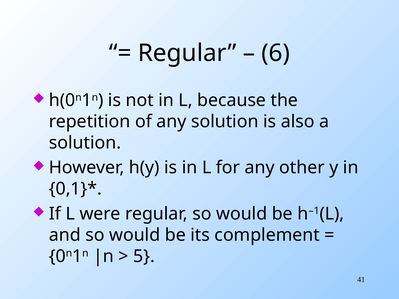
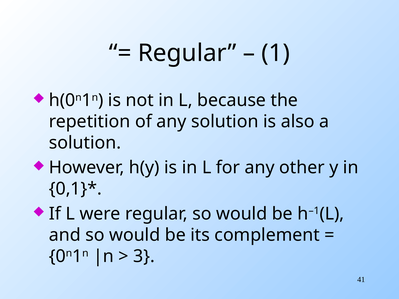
6: 6 -> 1 (276, 53)
5: 5 -> 3 (144, 256)
